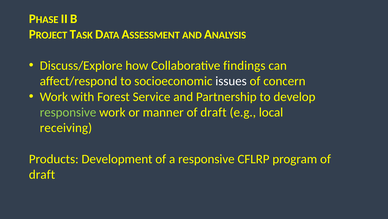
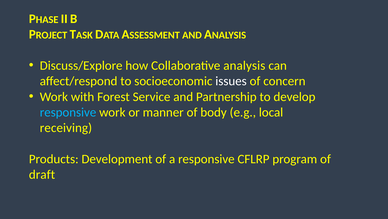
findings: findings -> analysis (244, 65)
responsive colour: light green -> light blue (68, 112)
manner of draft: draft -> body (214, 112)
